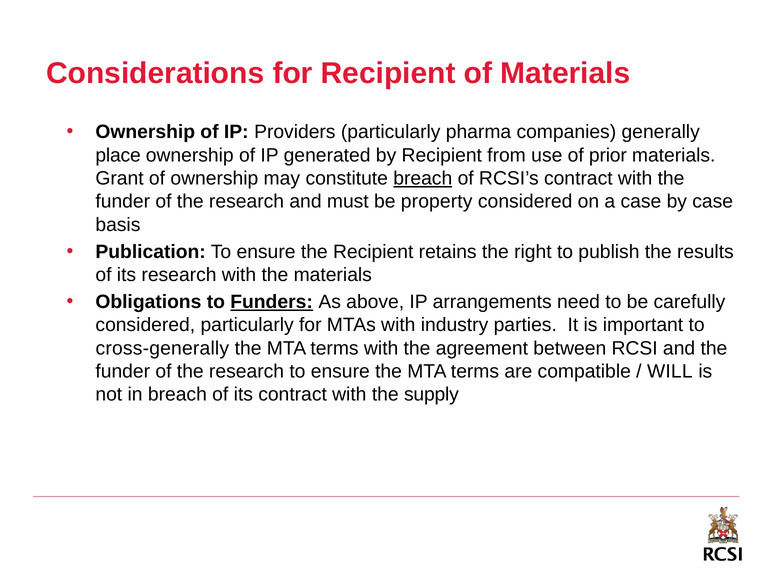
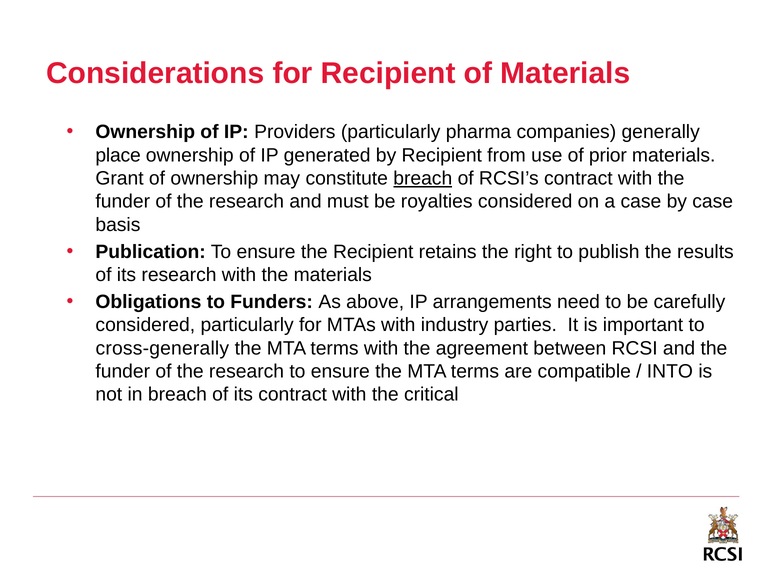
property: property -> royalties (437, 202)
Funders underline: present -> none (272, 302)
WILL: WILL -> INTO (670, 371)
supply: supply -> critical (431, 395)
